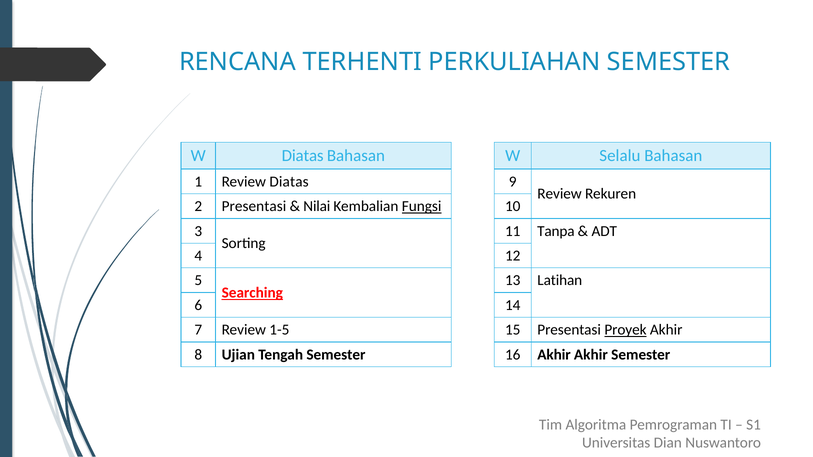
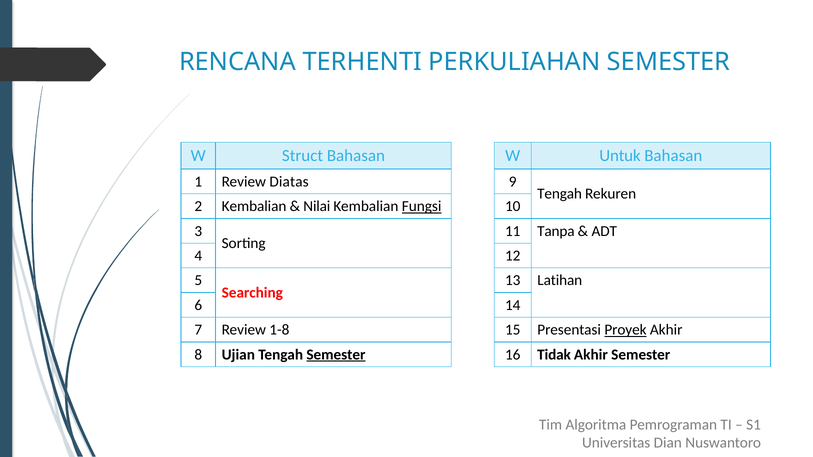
W Diatas: Diatas -> Struct (303, 156)
Selalu: Selalu -> Untuk (620, 156)
Review: Review -> Tengah (560, 194)
2 Presentasi: Presentasi -> Kembalian (254, 206)
Searching underline: present -> none (252, 293)
1-5: 1-5 -> 1-8 (279, 330)
Semester underline: none -> present (336, 355)
16 Akhir: Akhir -> Tidak (554, 355)
